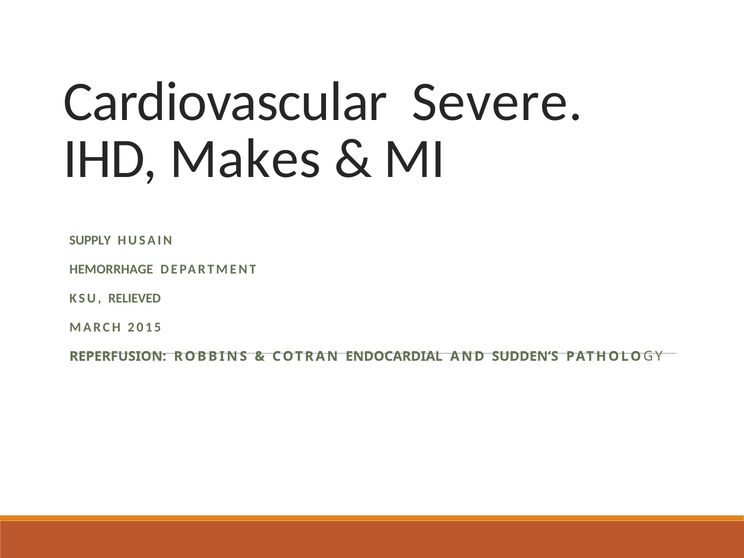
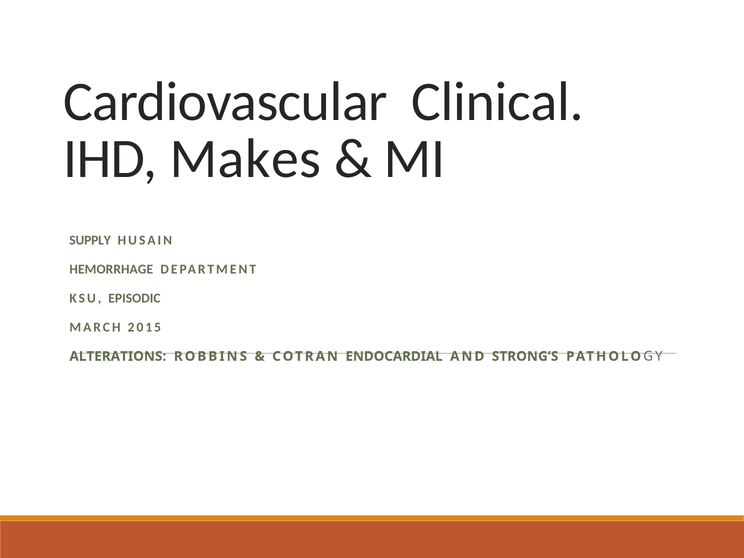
Severe: Severe -> Clinical (498, 102)
RELIEVED: RELIEVED -> EPISODIC (134, 298)
REPERFUSION: REPERFUSION -> ALTERATIONS (118, 356)
SUDDEN’S: SUDDEN’S -> STRONG’S (525, 356)
